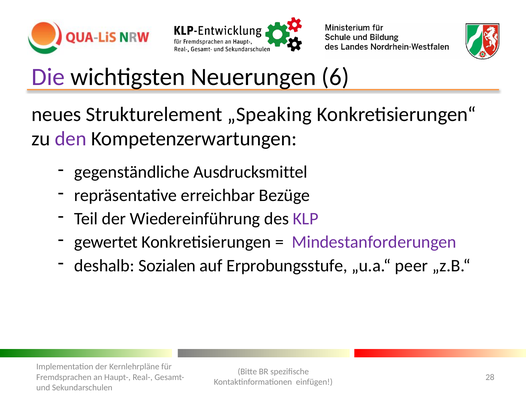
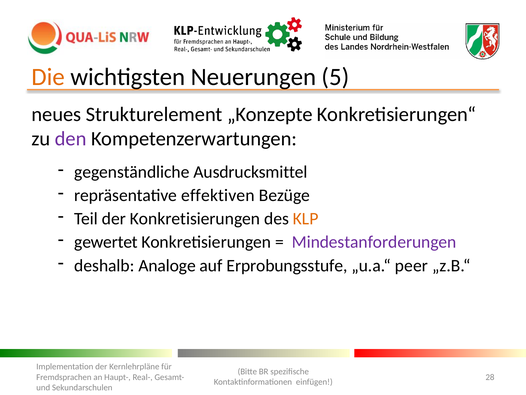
Die colour: purple -> orange (48, 77)
6: 6 -> 5 (335, 77)
„Speaking: „Speaking -> „Konzepte (270, 114)
erreichbar: erreichbar -> effektiven (218, 195)
der Wiedereinführung: Wiedereinführung -> Konkretisierungen (195, 219)
KLP colour: purple -> orange (306, 219)
Sozialen: Sozialen -> Analoge (167, 265)
